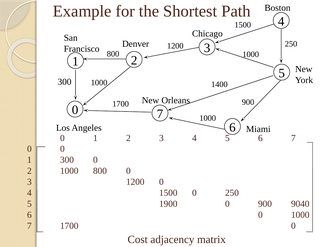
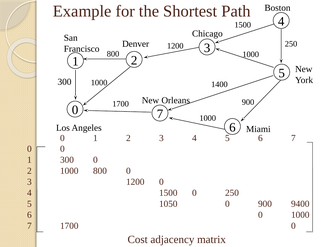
1900: 1900 -> 1050 (168, 204)
9040: 9040 -> 9400 (300, 204)
